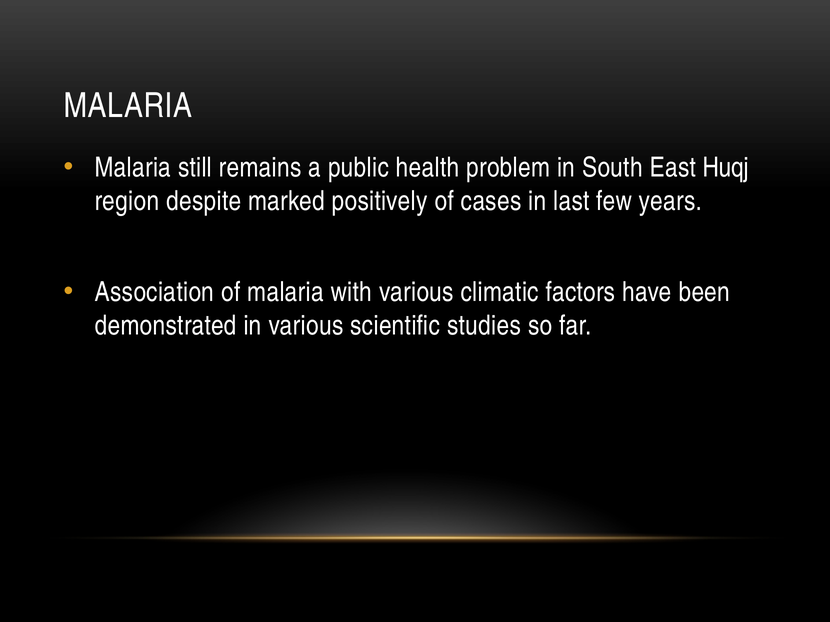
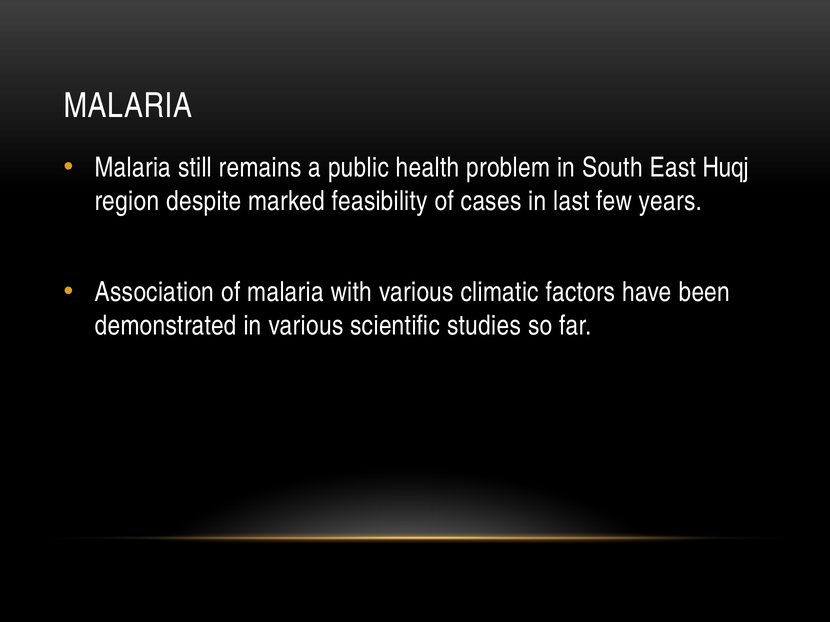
positively: positively -> feasibility (380, 201)
